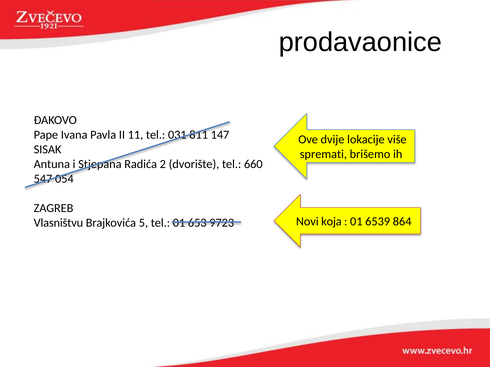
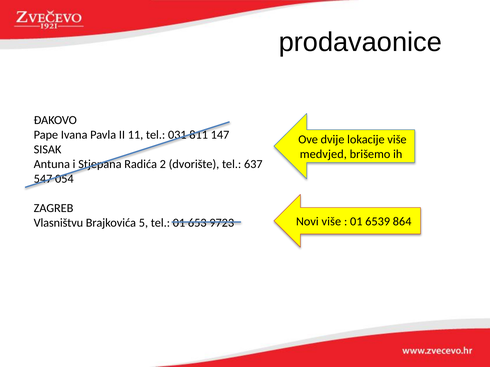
spremati: spremati -> medvjed (323, 154)
660: 660 -> 637 (253, 164)
Novi koja: koja -> više (331, 222)
